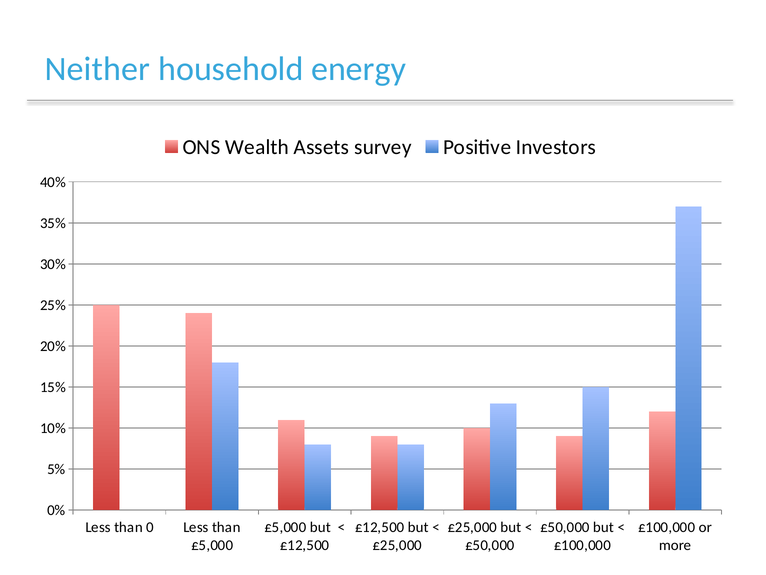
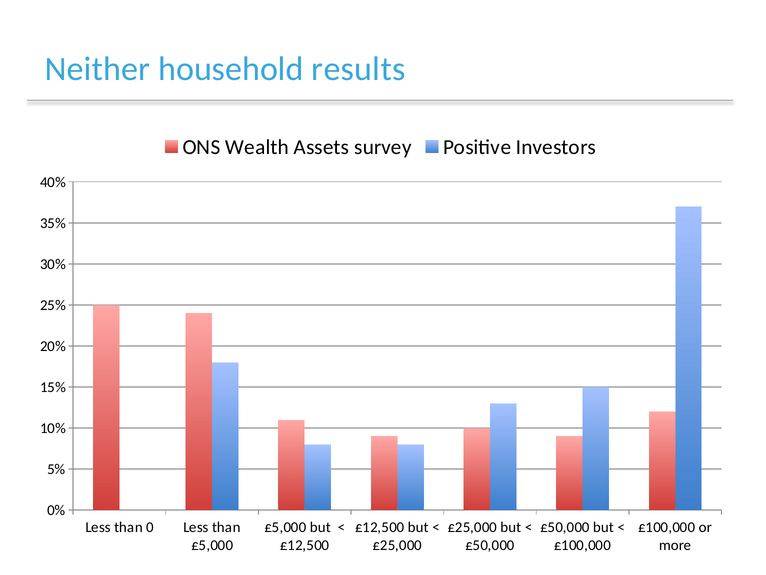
energy: energy -> results (358, 69)
